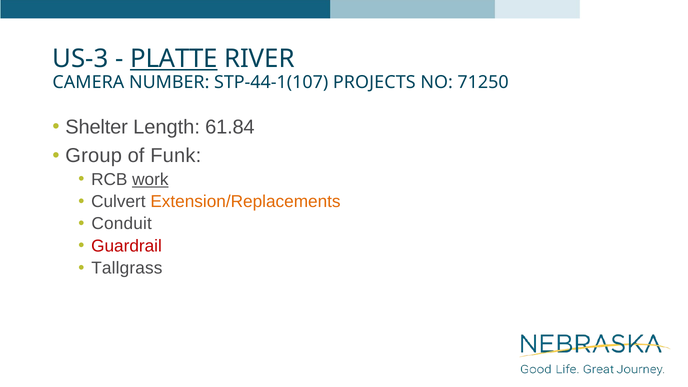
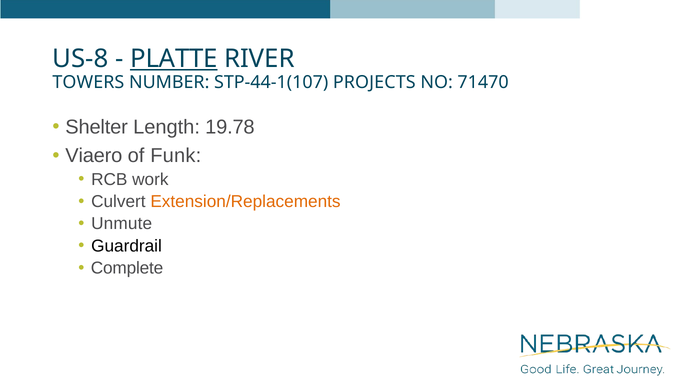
US-3: US-3 -> US-8 (80, 59)
CAMERA: CAMERA -> TOWERS (88, 82)
71250: 71250 -> 71470 (483, 82)
61.84: 61.84 -> 19.78 (230, 127)
Group: Group -> Viaero (94, 156)
work underline: present -> none (150, 179)
Conduit: Conduit -> Unmute (122, 224)
Guardrail colour: red -> black (127, 246)
Tallgrass: Tallgrass -> Complete (127, 268)
